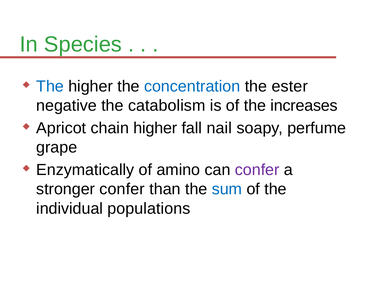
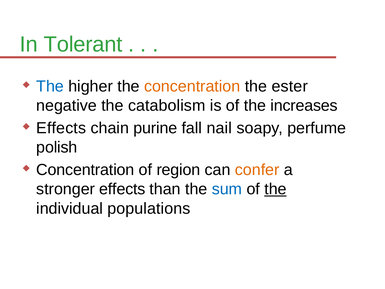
Species: Species -> Tolerant (83, 44)
concentration colour: blue -> orange (192, 86)
Apricot: Apricot -> Effects (61, 128)
chain higher: higher -> purine (155, 128)
grape: grape -> polish (57, 147)
Enzymatically: Enzymatically -> Concentration (85, 170)
amino: amino -> region (178, 170)
confer colour: purple -> orange (257, 170)
stronger confer: confer -> effects (122, 189)
the underline: none -> present (275, 189)
